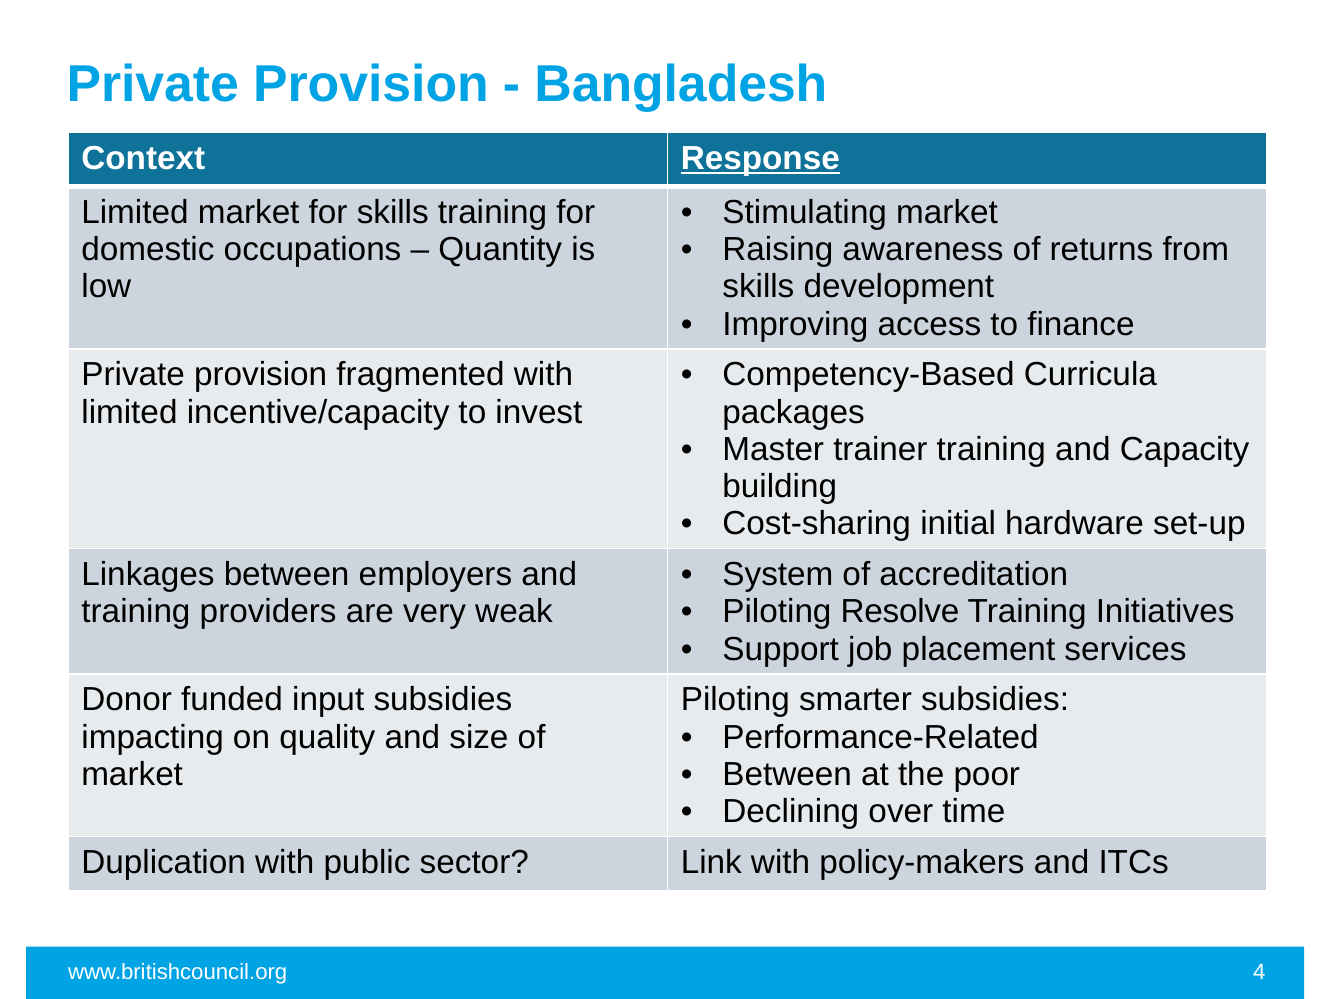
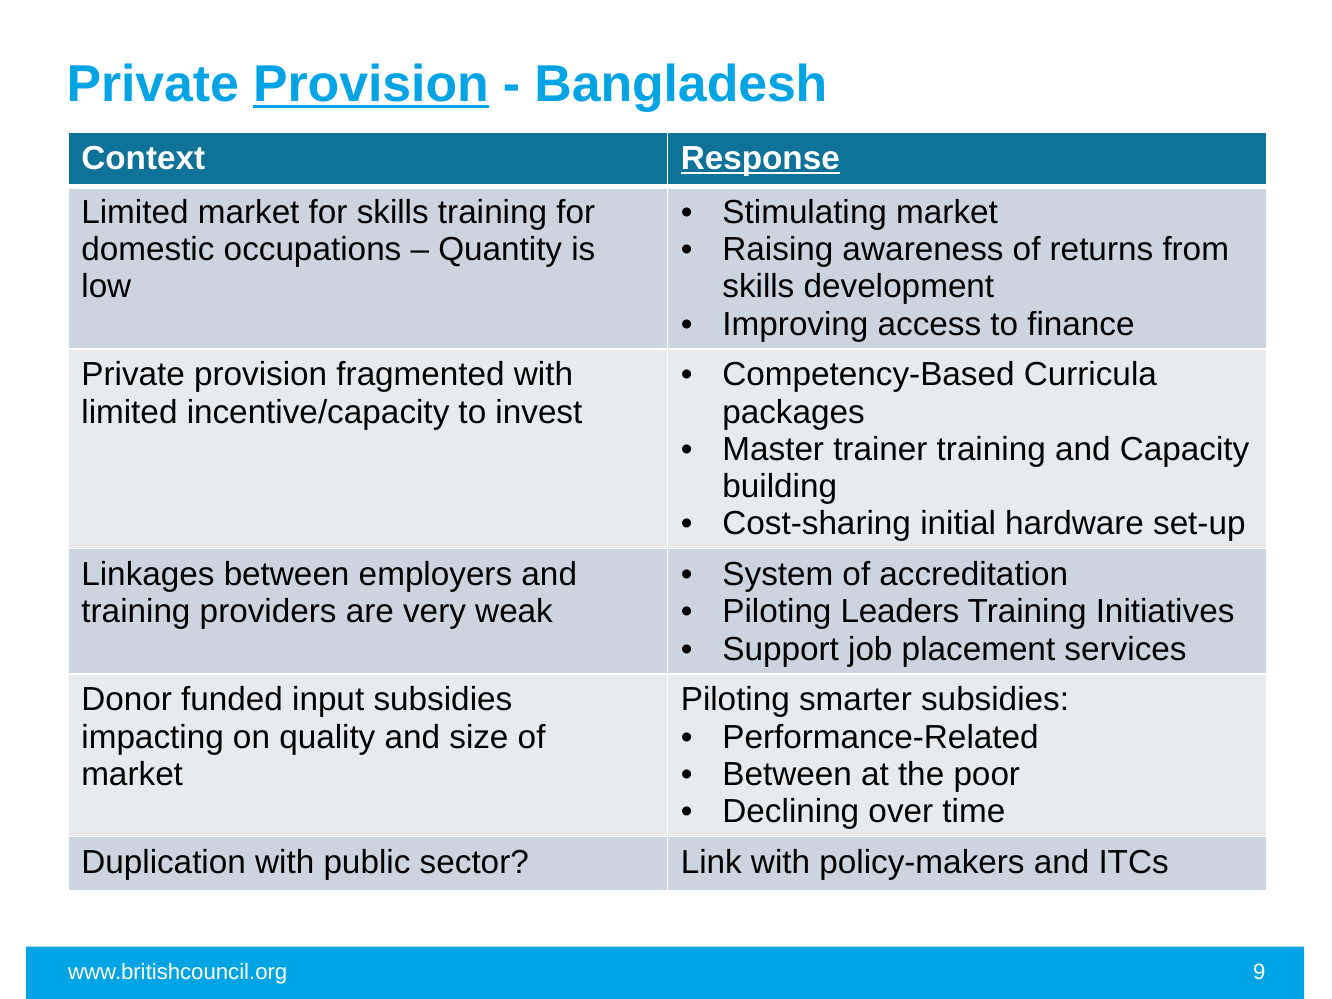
Provision underline: none -> present (371, 84)
Resolve: Resolve -> Leaders (900, 612)
4: 4 -> 9 (1259, 972)
